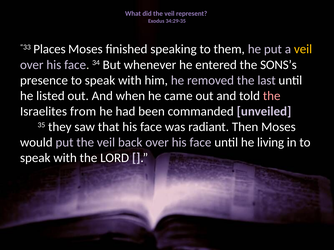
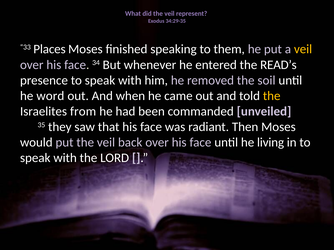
SONS’s: SONS’s -> READ’s (278, 65)
last: last -> soil (266, 80)
listed: listed -> word (50, 96)
the colour: pink -> yellow (272, 96)
